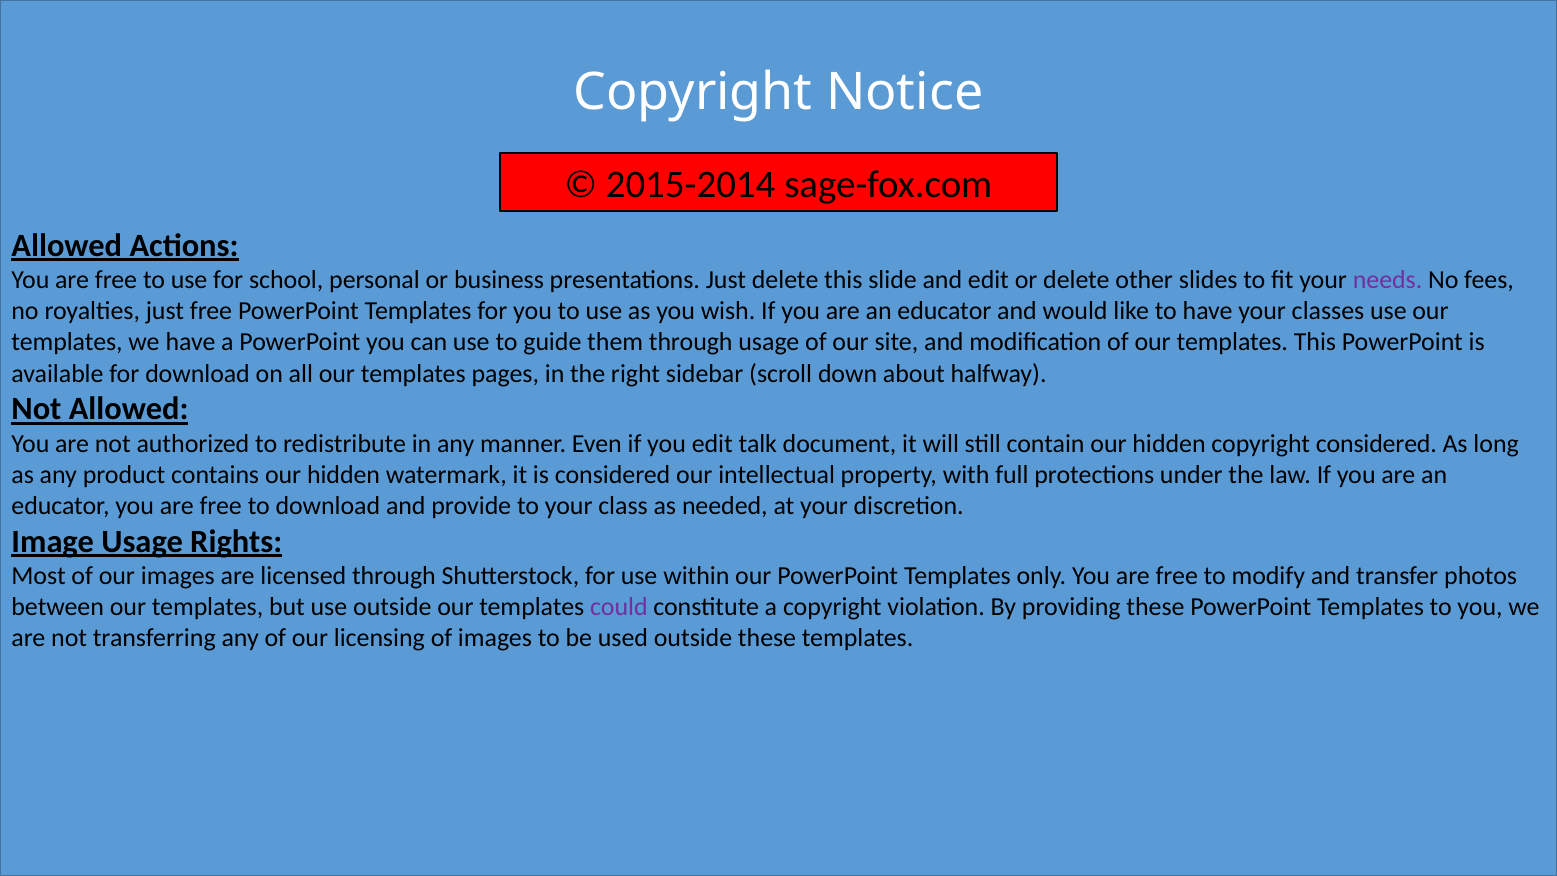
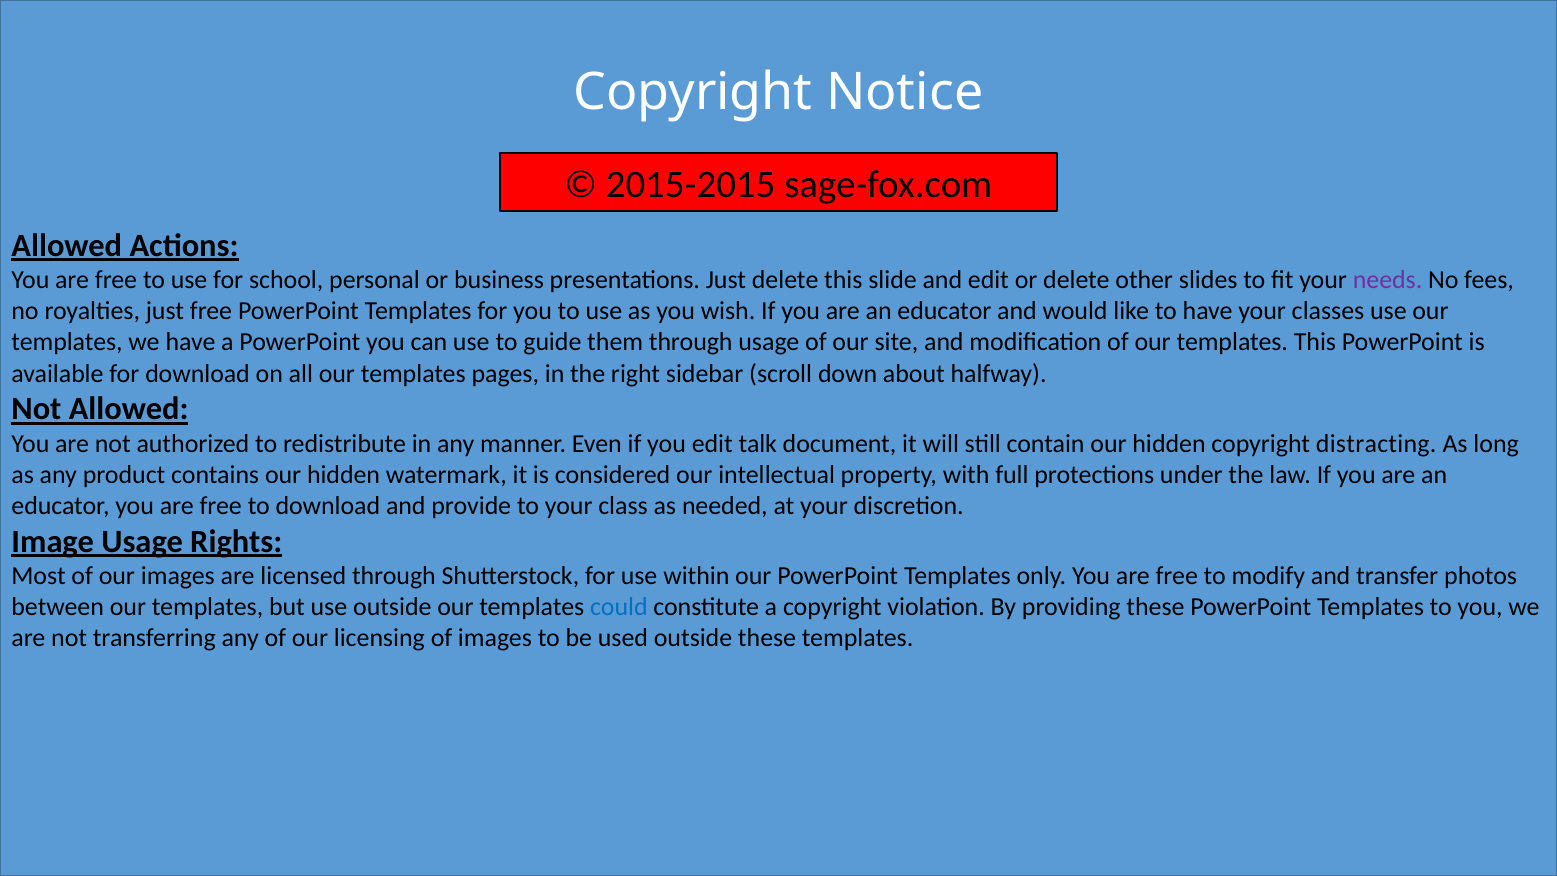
2015-2014: 2015-2014 -> 2015-2015 (691, 185)
copyright considered: considered -> distracting (1376, 444)
could colour: purple -> blue (619, 607)
